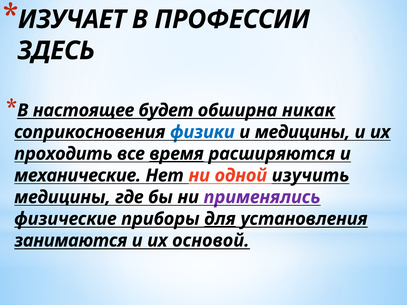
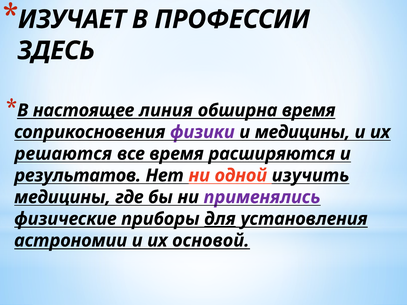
будет: будет -> линия (166, 110)
обширна никак: никак -> время (309, 110)
физики colour: blue -> purple (202, 132)
проходить: проходить -> решаются (63, 154)
время underline: present -> none (177, 154)
механические: механические -> результатов (78, 176)
занимаются: занимаются -> астрономии (71, 241)
